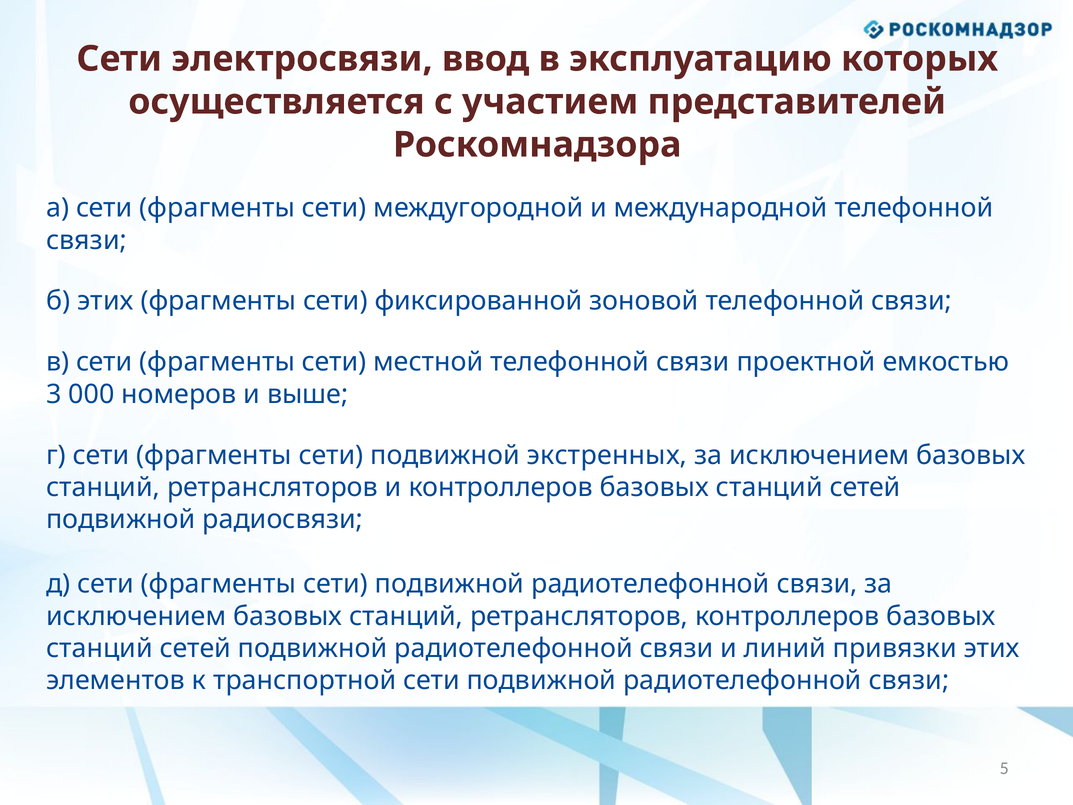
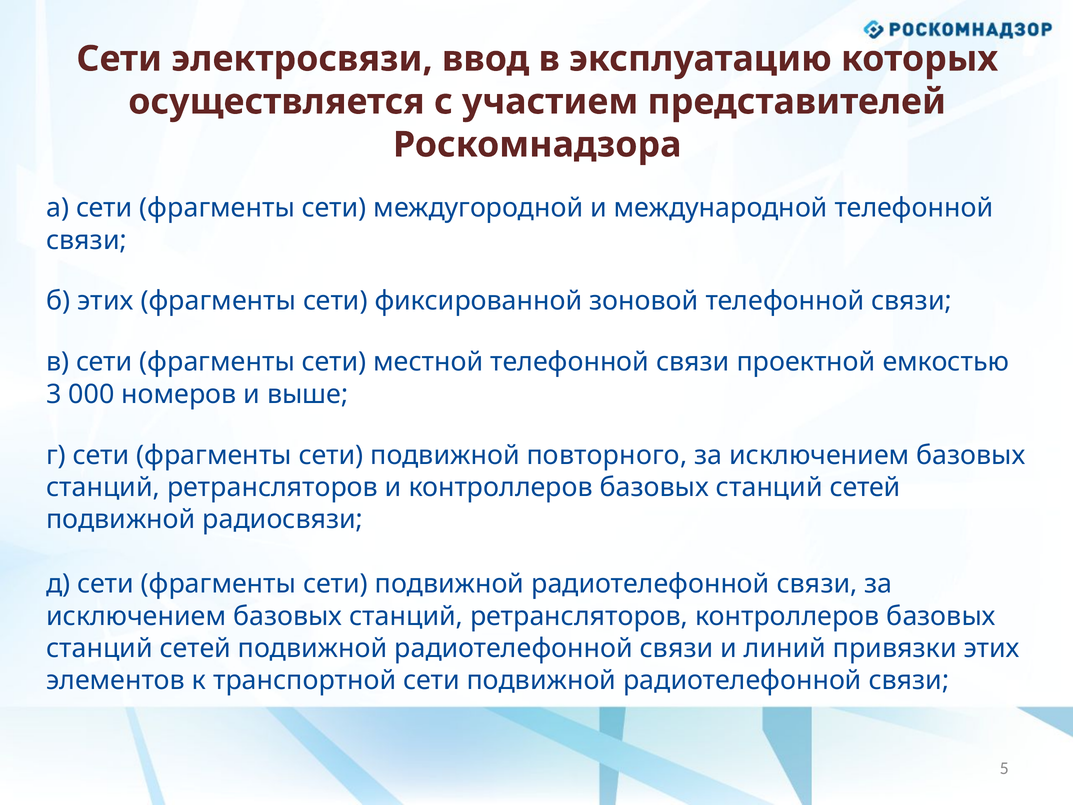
экстренных: экстренных -> повторного (607, 455)
